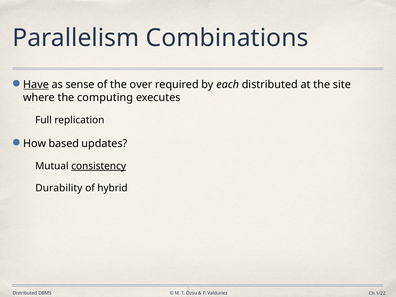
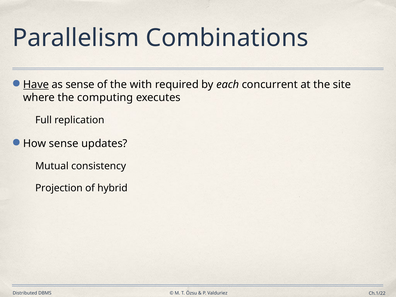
over: over -> with (141, 85)
each distributed: distributed -> concurrent (270, 85)
How based: based -> sense (64, 144)
consistency underline: present -> none (99, 166)
Durability: Durability -> Projection (59, 188)
